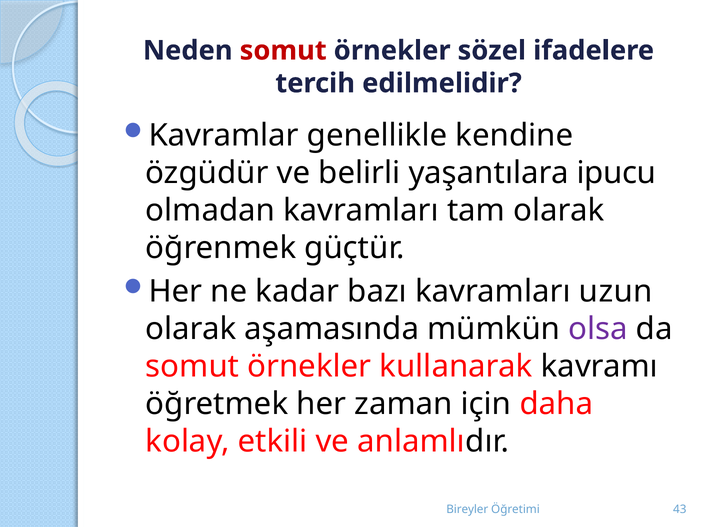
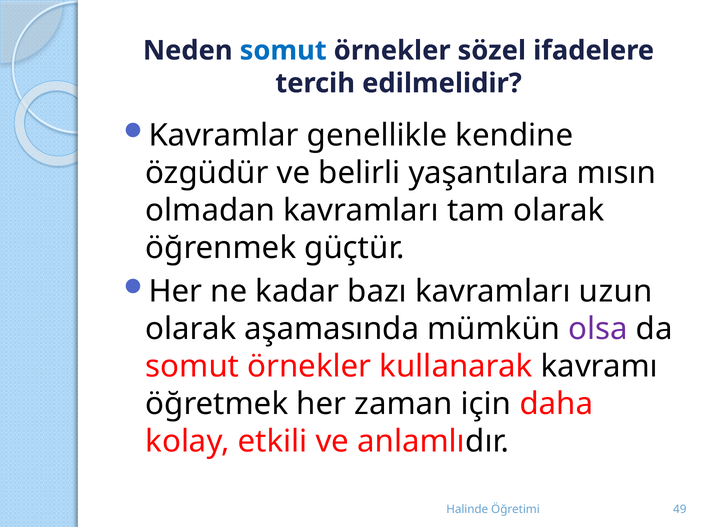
somut colour: red -> blue (283, 51)
ipucu: ipucu -> mısın (616, 173)
Bireyler: Bireyler -> Halinde (467, 510)
43: 43 -> 49 (680, 510)
